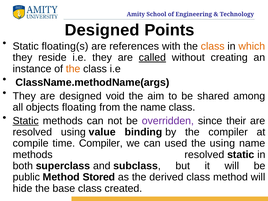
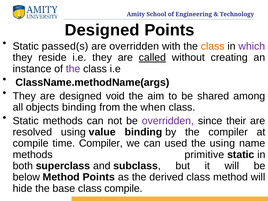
floating(s: floating(s -> passed(s (65, 46)
are references: references -> overridden (134, 46)
which colour: orange -> purple (252, 46)
the colour: orange -> purple (73, 69)
objects floating: floating -> binding (79, 107)
the name: name -> when (153, 107)
Static underline: present -> none (26, 121)
methods resolved: resolved -> primitive (204, 155)
public: public -> below (26, 177)
Method Stored: Stored -> Points (99, 177)
class created: created -> compile (123, 188)
